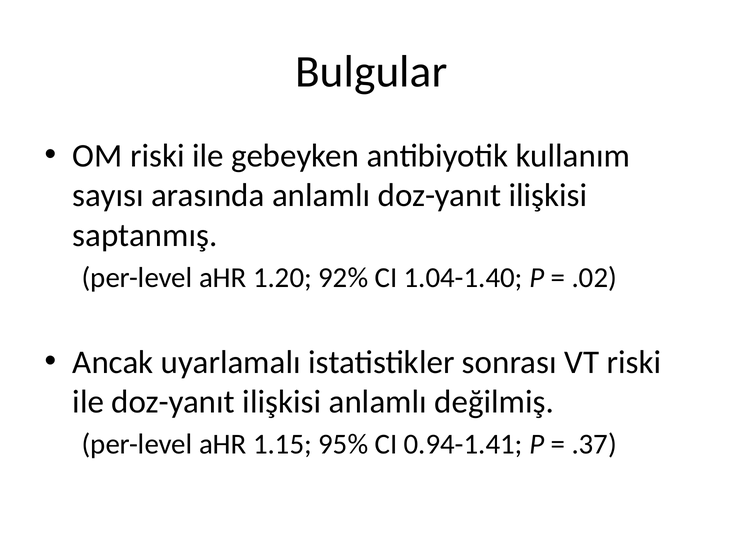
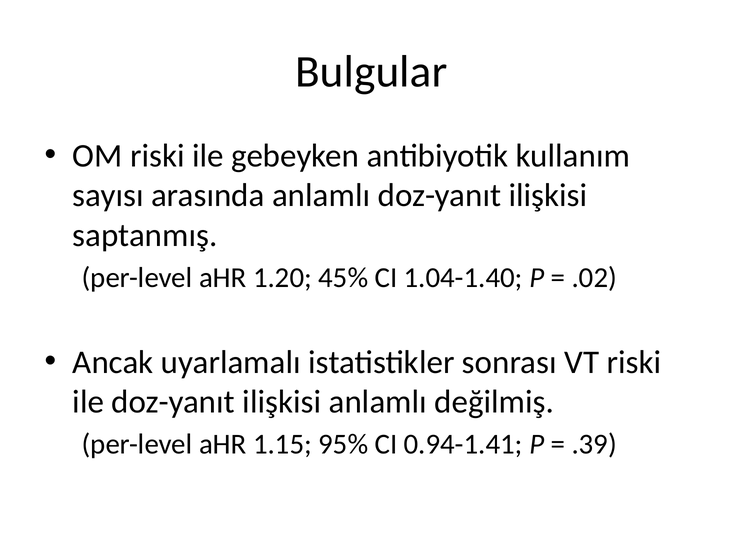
92%: 92% -> 45% (343, 278)
.37: .37 -> .39 (594, 445)
